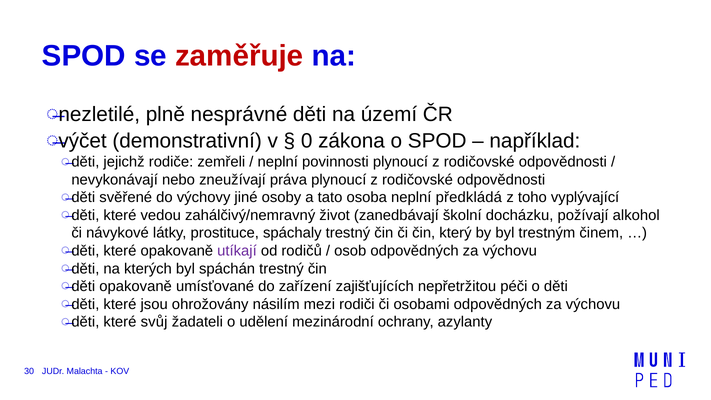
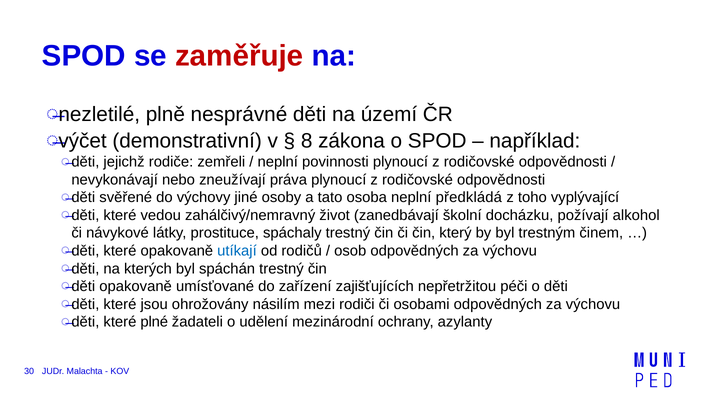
0: 0 -> 8 (307, 141)
utíkají colour: purple -> blue (237, 251)
svůj: svůj -> plné (154, 322)
